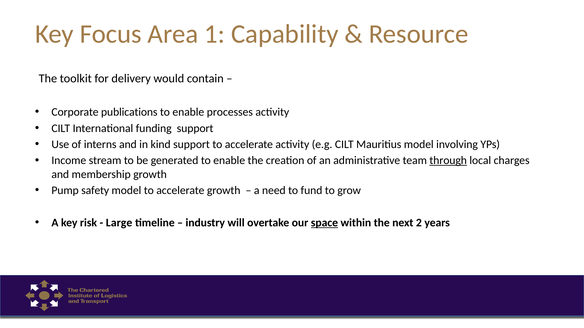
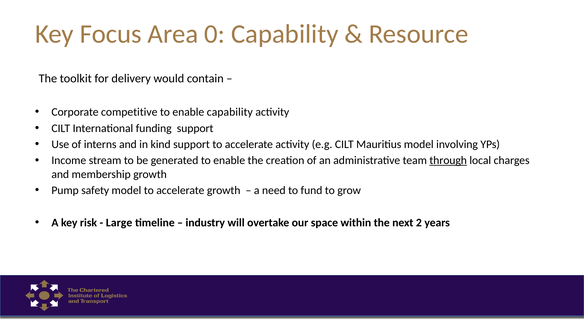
1: 1 -> 0 (215, 34)
publications: publications -> competitive (129, 112)
enable processes: processes -> capability (230, 112)
space underline: present -> none (324, 223)
